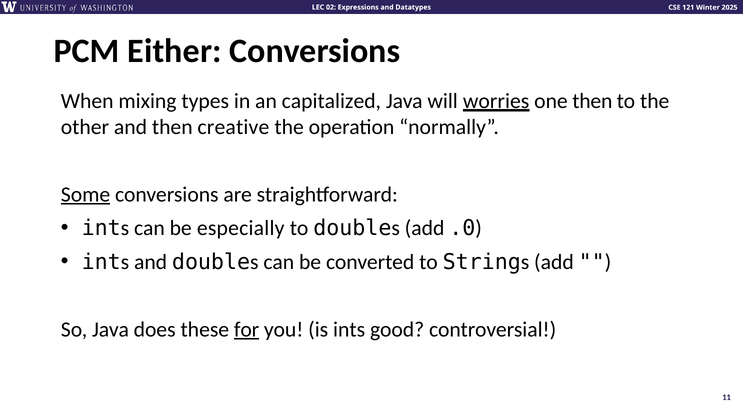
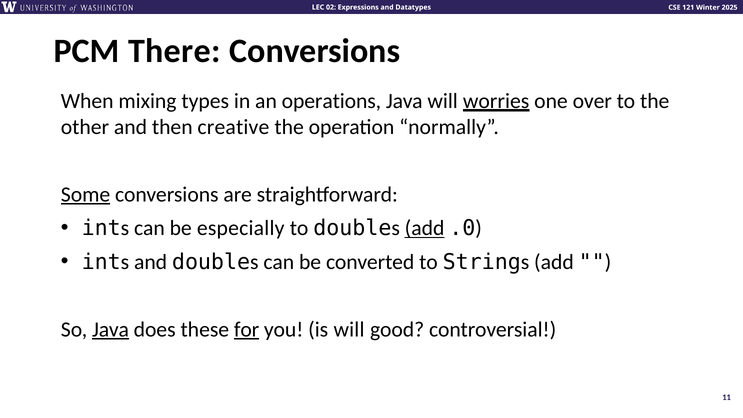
Either: Either -> There (174, 51)
capitalized: capitalized -> operations (331, 101)
one then: then -> over (592, 101)
add underline: none -> present (425, 228)
Java underline: none -> present (110, 329)
is ints: ints -> will (349, 329)
